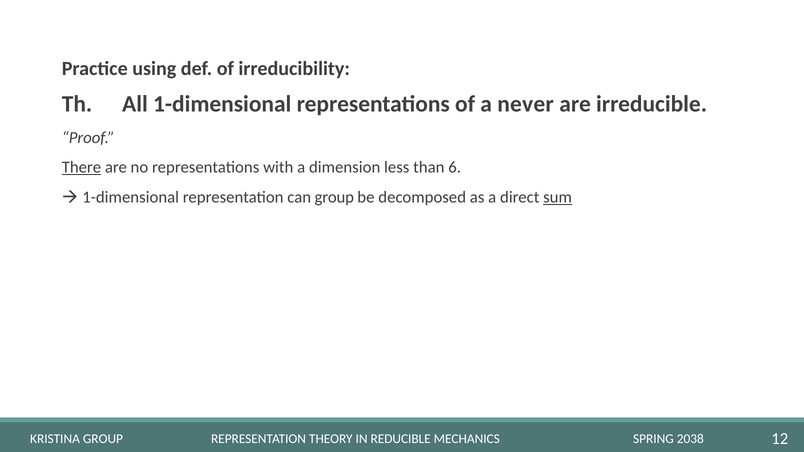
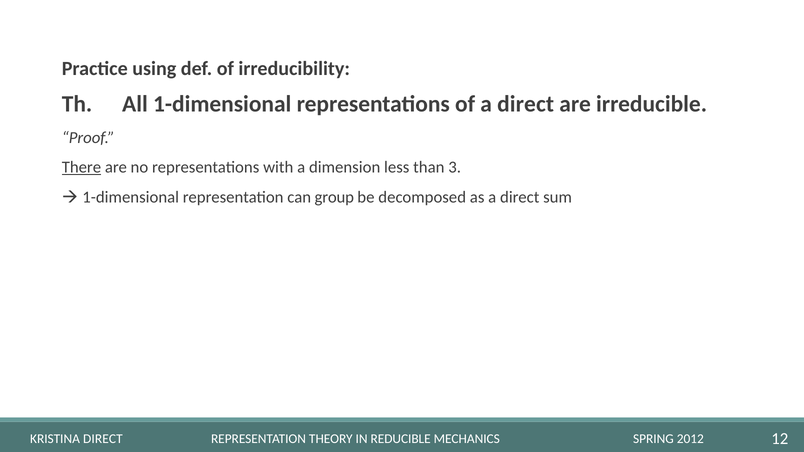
of a never: never -> direct (526, 104)
6: 6 -> 3 (455, 167)
sum underline: present -> none (558, 197)
KRISTINA GROUP: GROUP -> DIRECT (103, 439)
2038: 2038 -> 2012 (690, 439)
